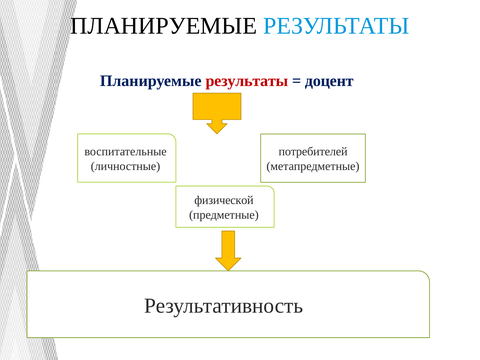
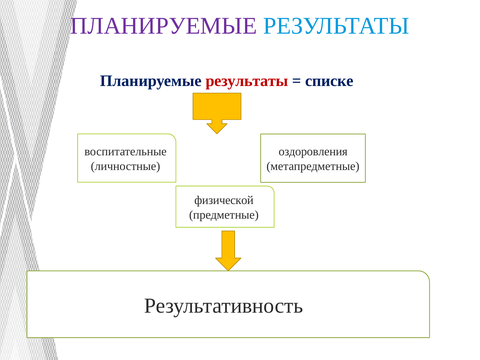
ПЛАНИРУЕМЫЕ colour: black -> purple (164, 26)
доцент: доцент -> списке (329, 81)
потребителей: потребителей -> оздоровления (313, 152)
